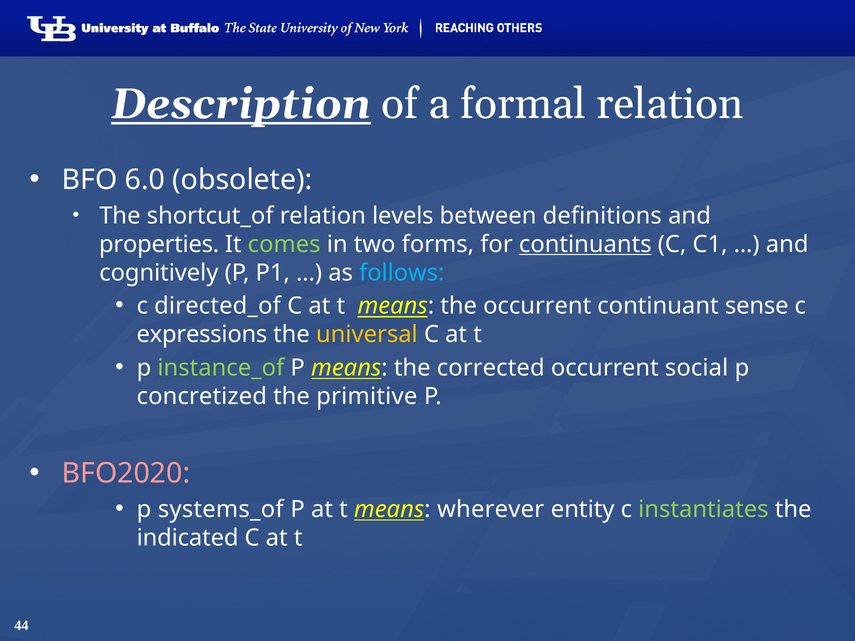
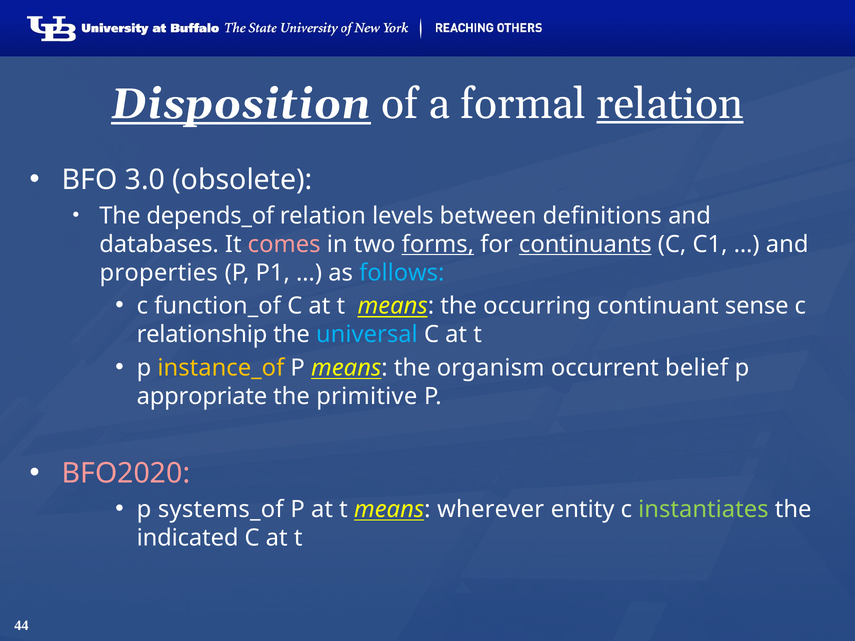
Description: Description -> Disposition (241, 104)
relation underline: none -> present (670, 104)
6.0: 6.0 -> 3.0 (145, 180)
shortcut_of: shortcut_of -> depends_of (210, 216)
properties: properties -> databases (159, 244)
comes colour: light green -> pink (284, 244)
forms underline: none -> present (438, 244)
cognitively: cognitively -> properties (159, 273)
directed_of: directed_of -> function_of (218, 306)
the occurrent: occurrent -> occurring (537, 306)
expressions: expressions -> relationship (202, 335)
universal colour: yellow -> light blue (367, 335)
instance_of colour: light green -> yellow (221, 368)
corrected: corrected -> organism (491, 368)
social: social -> belief (697, 368)
concretized: concretized -> appropriate (202, 396)
